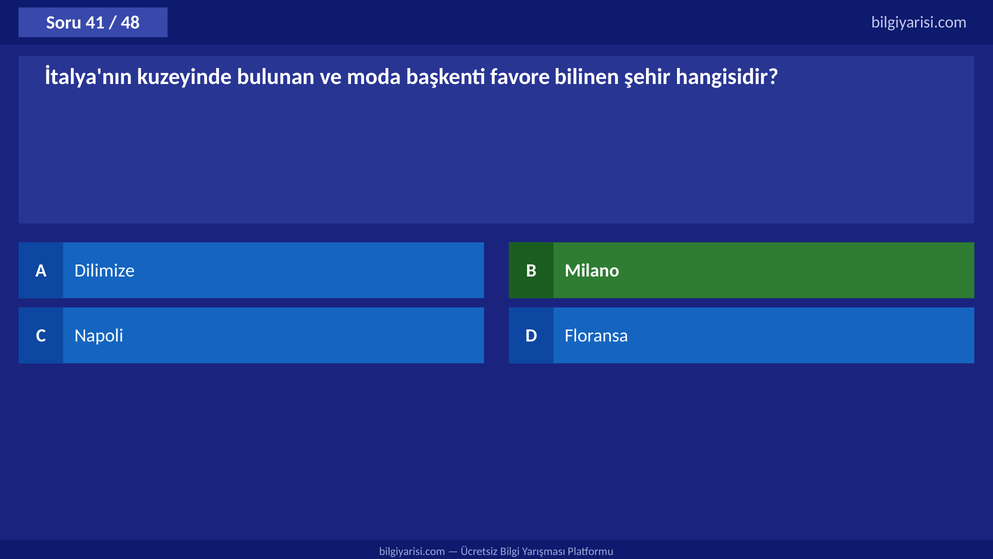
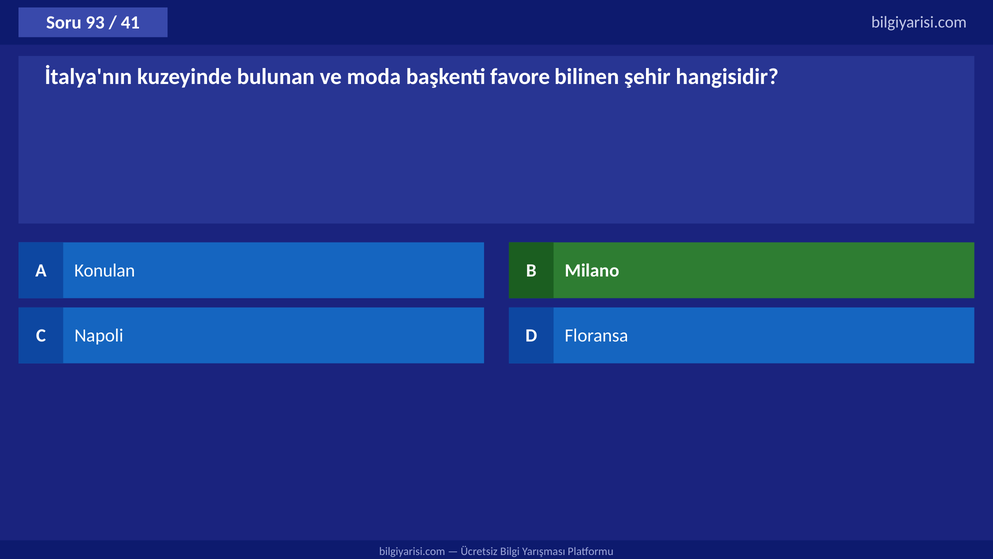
41: 41 -> 93 (95, 23)
48: 48 -> 41 (130, 23)
Dilimize: Dilimize -> Konulan (105, 270)
